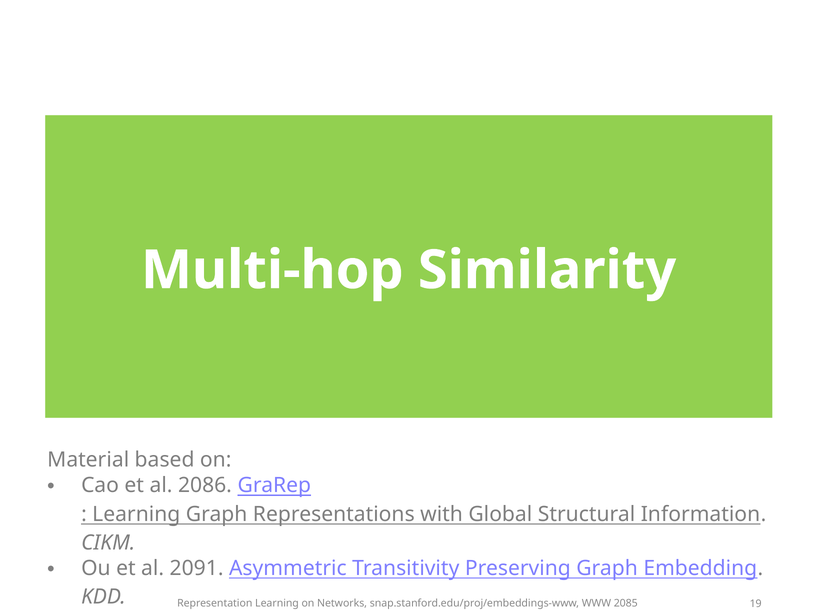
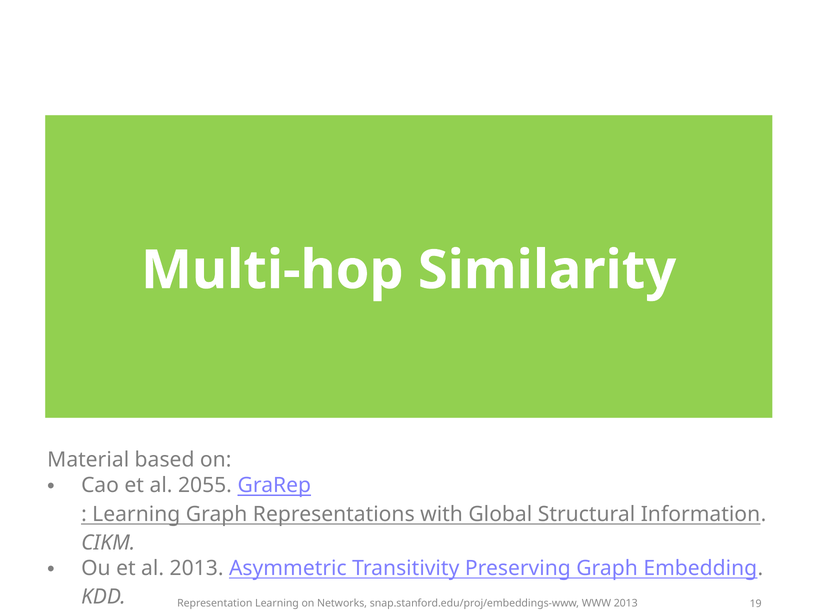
2086: 2086 -> 2055 (205, 485)
al 2091: 2091 -> 2013 (197, 568)
WWW 2085: 2085 -> 2013 (626, 603)
